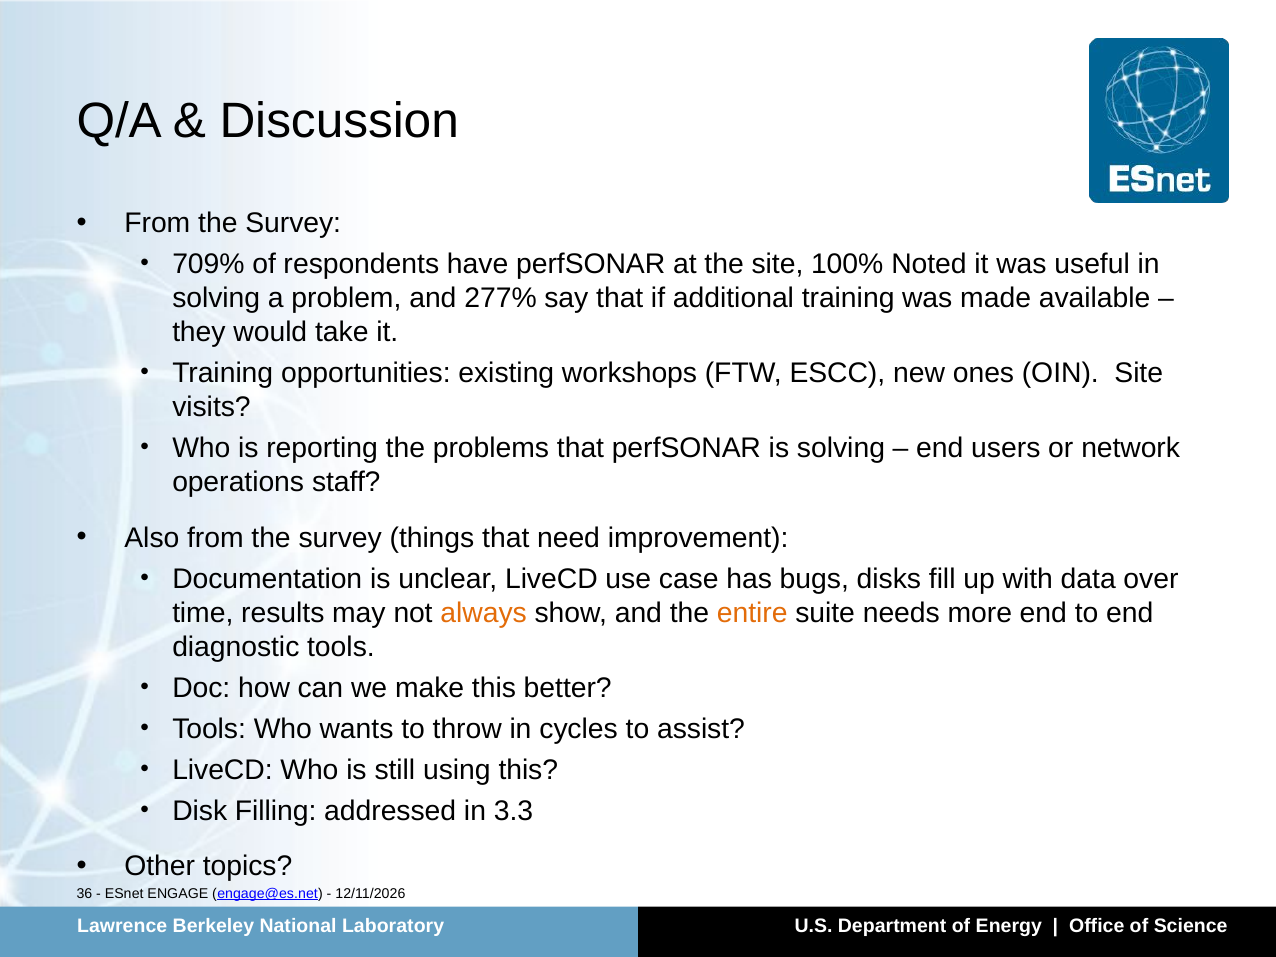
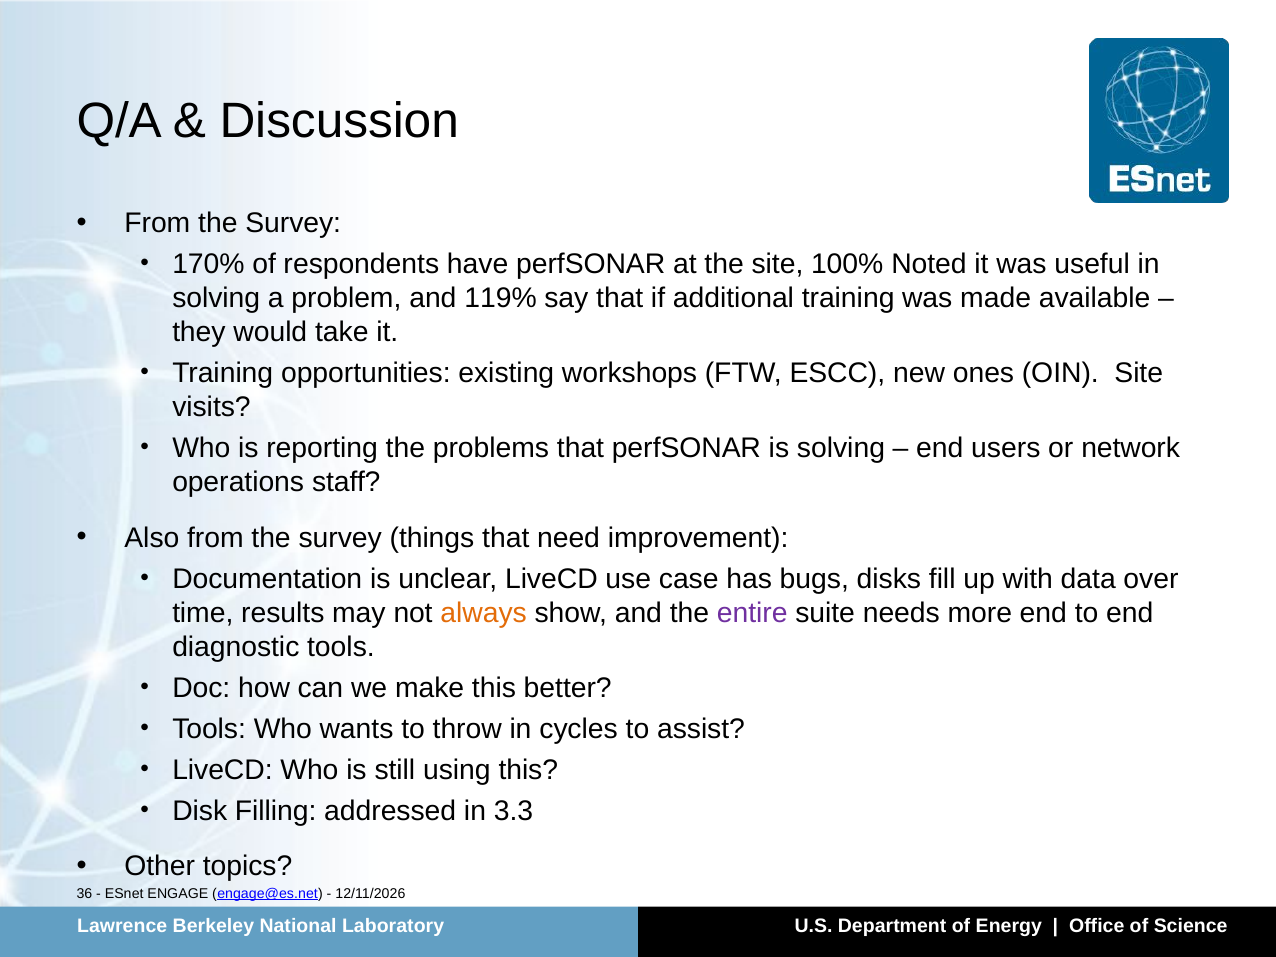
709%: 709% -> 170% (208, 264)
277%: 277% -> 119% (501, 298)
entire colour: orange -> purple (752, 613)
